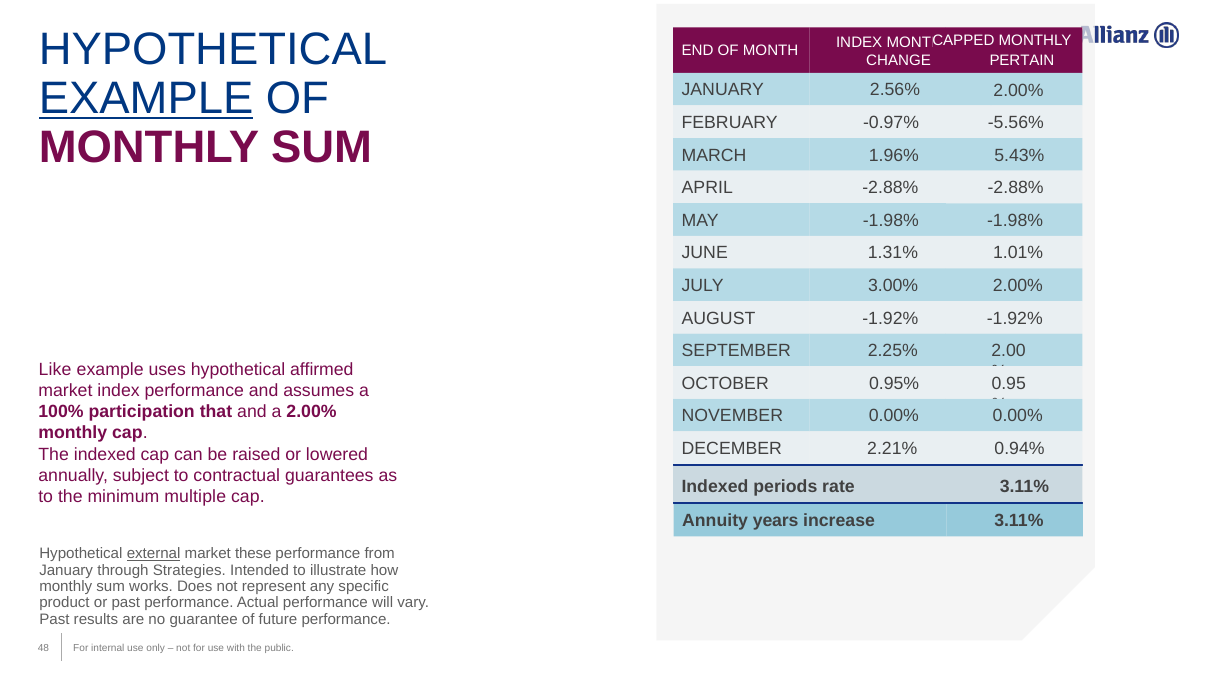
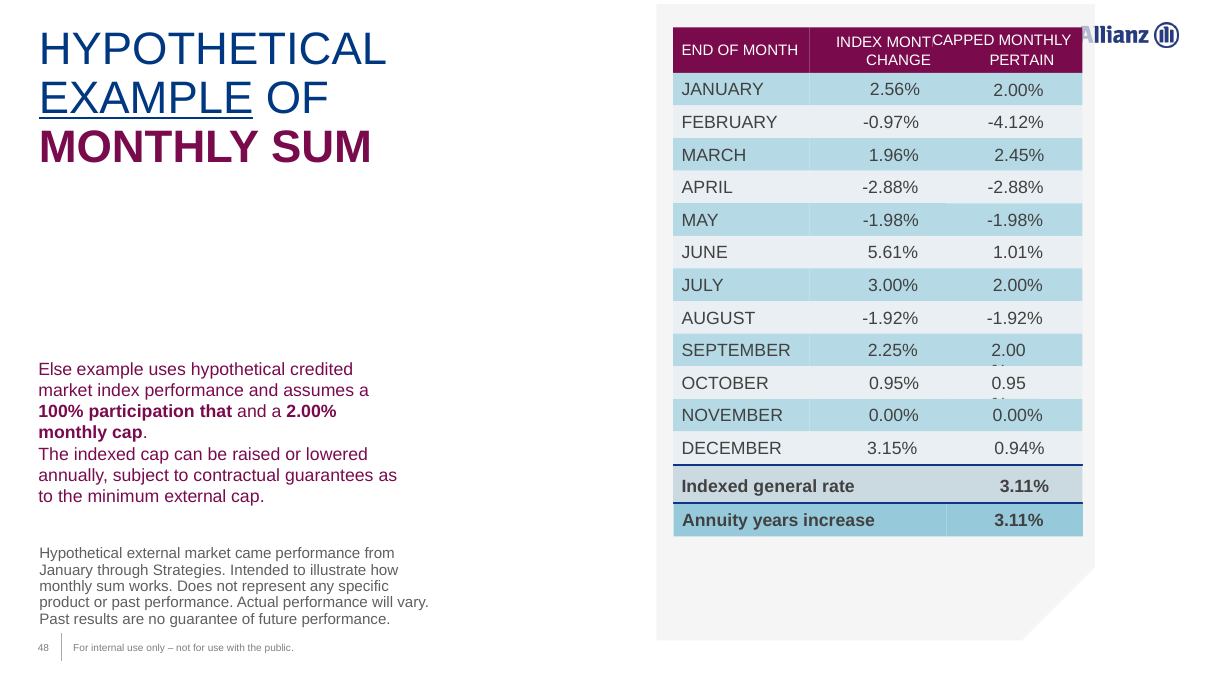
-5.56%: -5.56% -> -4.12% (1016, 123)
5.43%: 5.43% -> 2.45% (1019, 155)
1.31%: 1.31% -> 5.61% (893, 253)
Like: Like -> Else (55, 369)
affirmed: affirmed -> credited (322, 369)
2.21%: 2.21% -> 3.15% (892, 449)
periods: periods -> general (785, 486)
minimum multiple: multiple -> external (195, 497)
external underline: present -> none (154, 554)
these: these -> came (253, 554)
